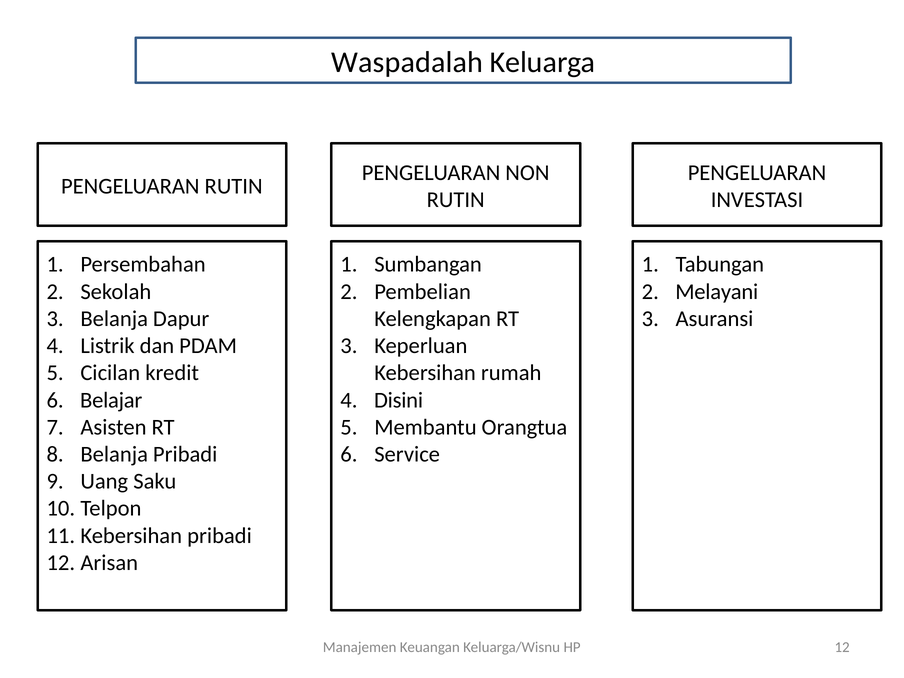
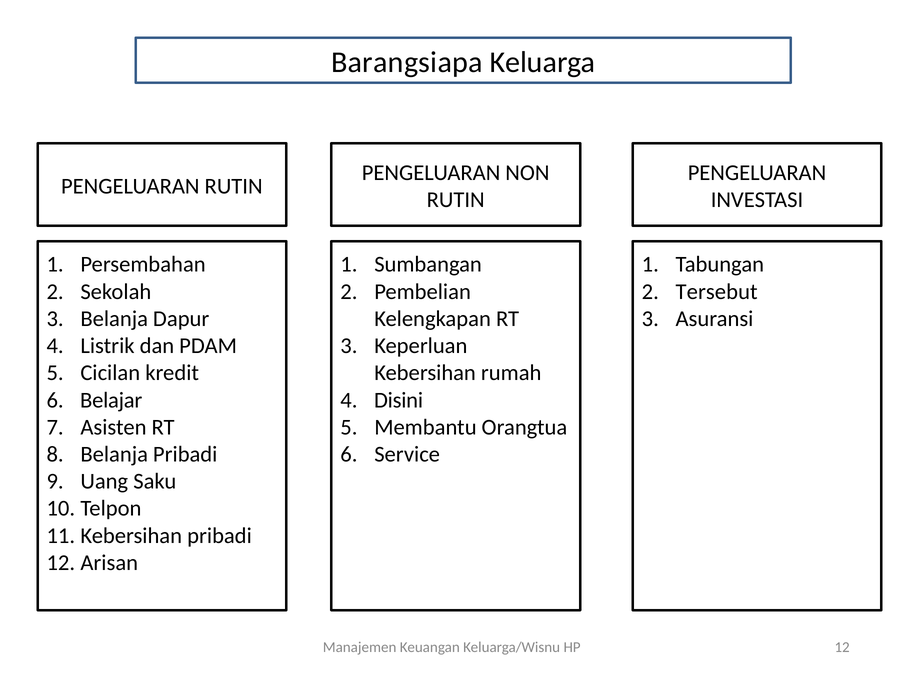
Waspadalah: Waspadalah -> Barangsiapa (407, 62)
Melayani: Melayani -> Tersebut (717, 292)
